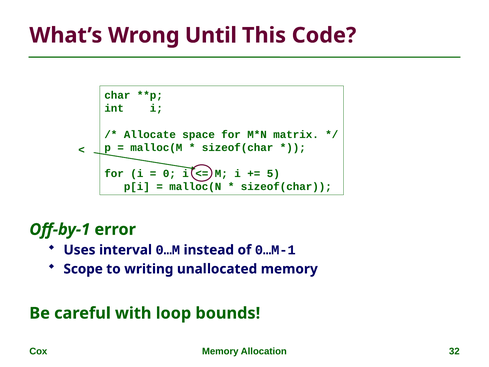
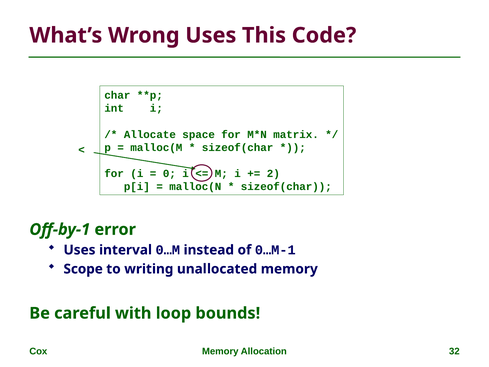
Wrong Until: Until -> Uses (211, 35)
5: 5 -> 2 (273, 173)
